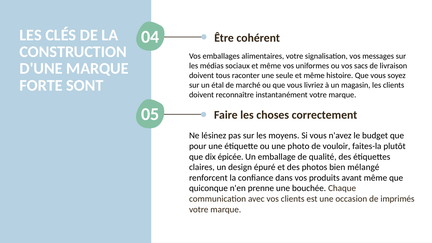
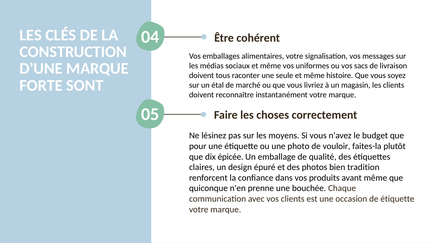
mélangé: mélangé -> tradition (363, 167)
de imprimés: imprimés -> étiquette (397, 199)
